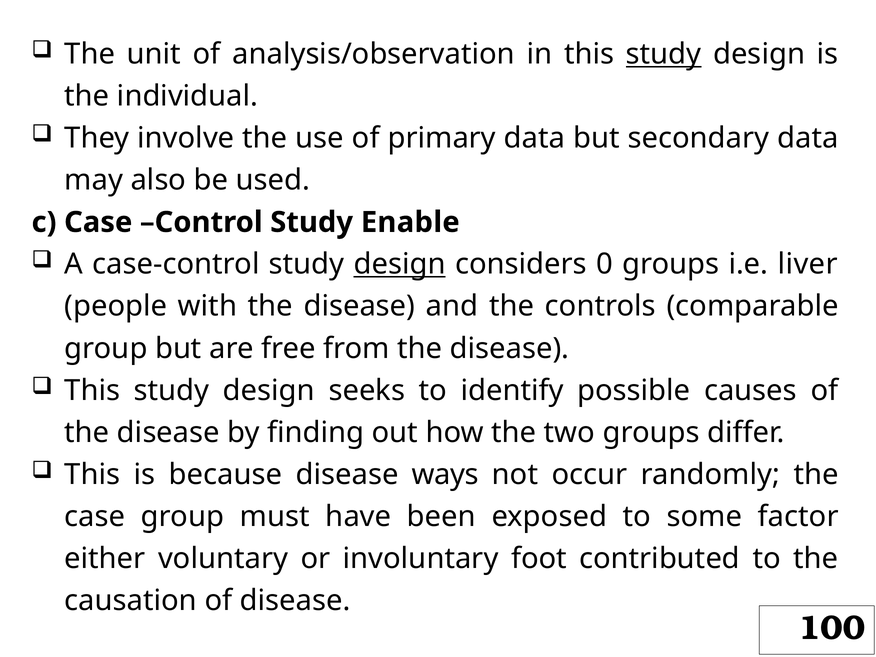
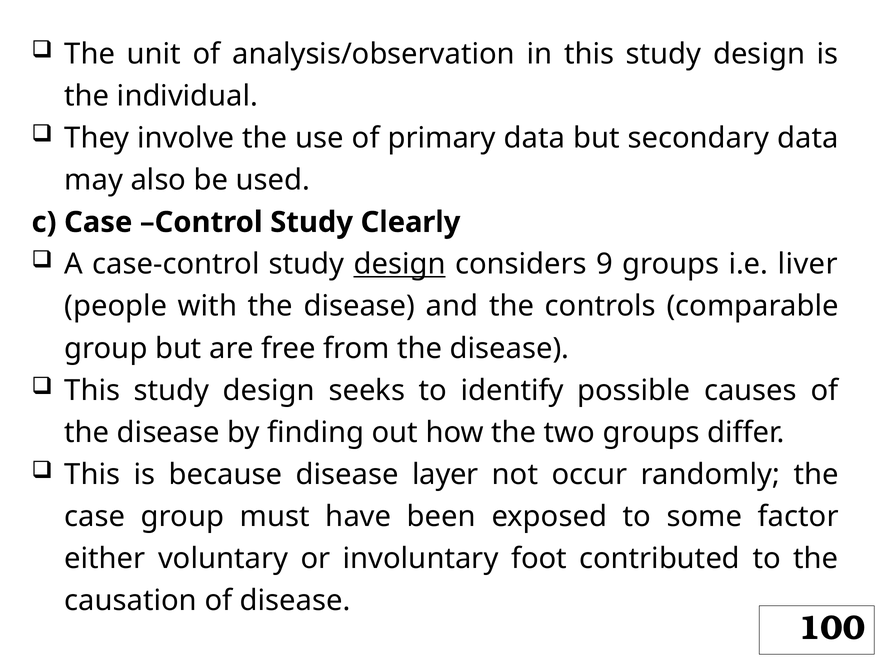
study underline: present -> none (664, 54)
Enable: Enable -> Clearly (410, 222)
0: 0 -> 9 (604, 264)
ways: ways -> layer (445, 475)
